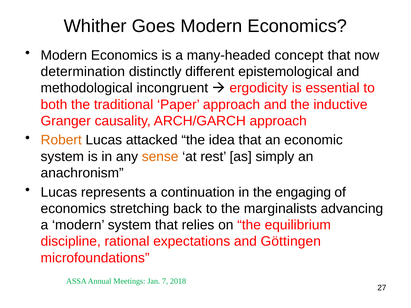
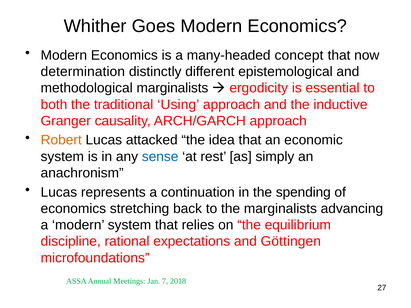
methodological incongruent: incongruent -> marginalists (172, 88)
Paper: Paper -> Using (178, 105)
sense colour: orange -> blue (160, 157)
engaging: engaging -> spending (303, 192)
